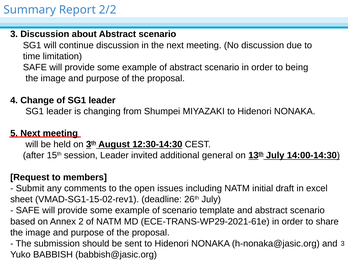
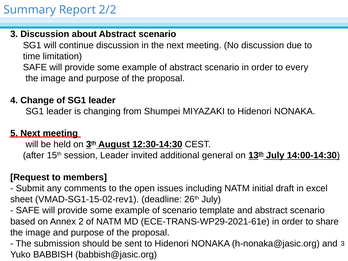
being: being -> every (297, 67)
